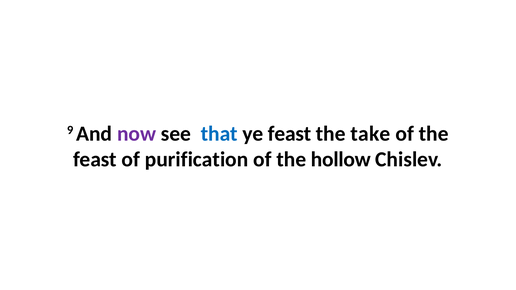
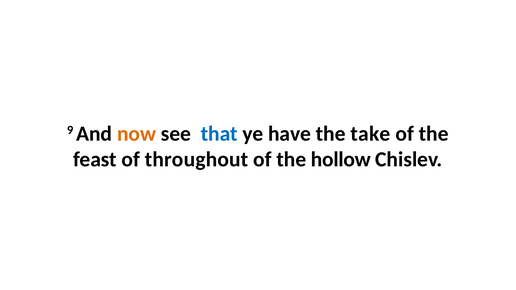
now colour: purple -> orange (137, 134)
ye feast: feast -> have (290, 134)
purification: purification -> throughout (197, 160)
